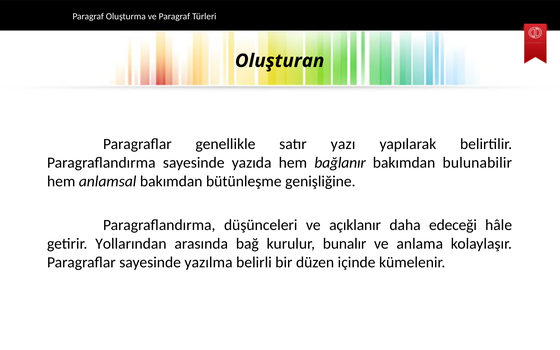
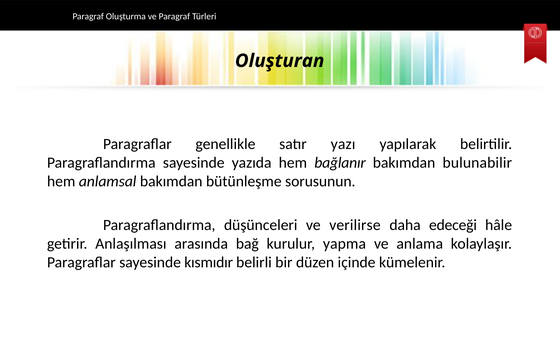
genişliğine: genişliğine -> sorusunun (320, 181)
açıklanır: açıklanır -> verilirse (355, 225)
Yollarından: Yollarından -> Anlaşılması (131, 244)
bunalır: bunalır -> yapma (344, 244)
yazılma: yazılma -> kısmıdır (209, 262)
